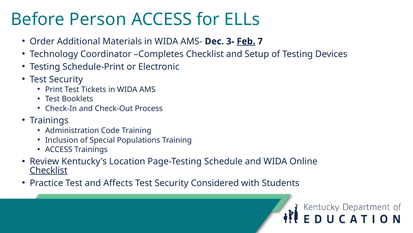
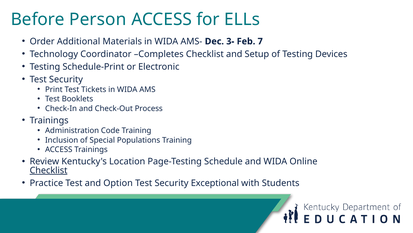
Feb underline: present -> none (246, 41)
Affects: Affects -> Option (118, 183)
Considered: Considered -> Exceptional (215, 183)
